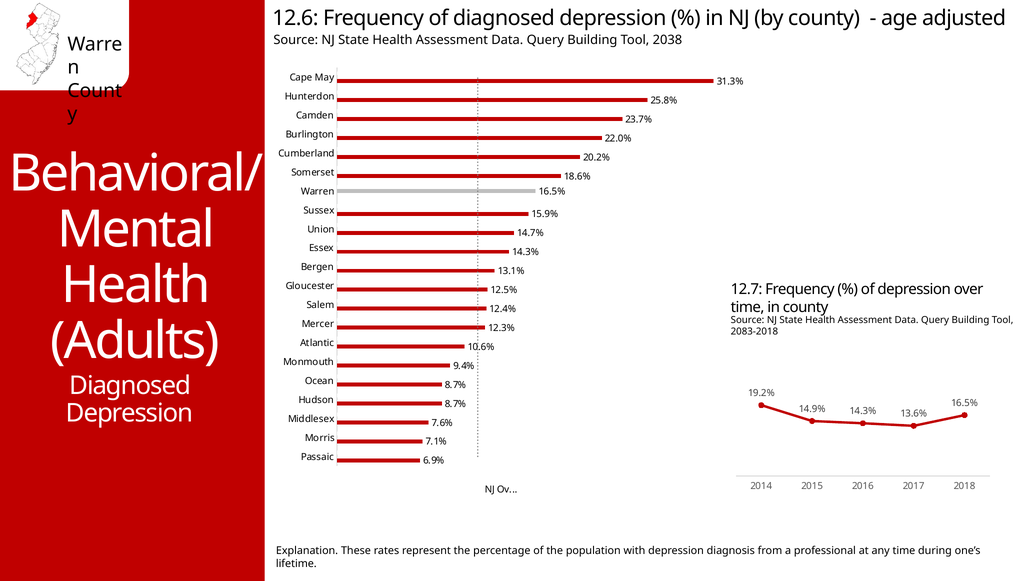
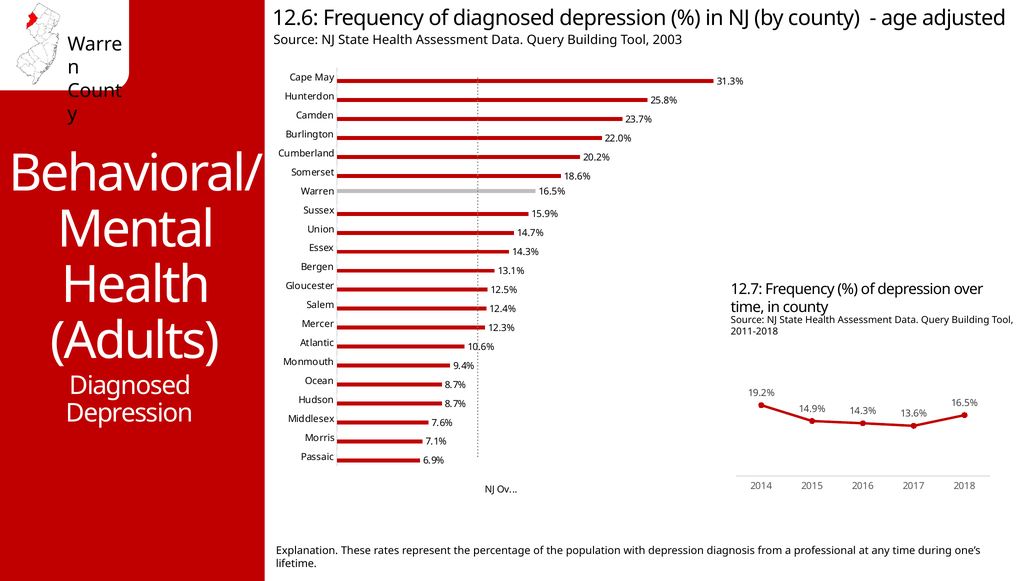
2038: 2038 -> 2003 (667, 40)
2083-2018: 2083-2018 -> 2011-2018 (754, 332)
